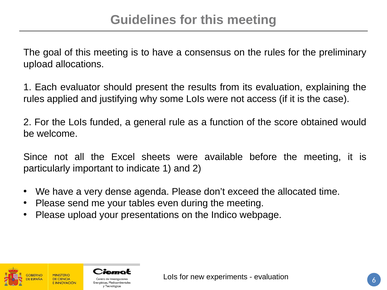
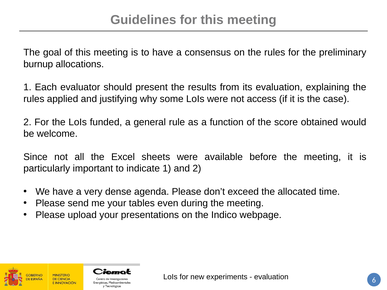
upload: upload -> burnup (38, 64)
